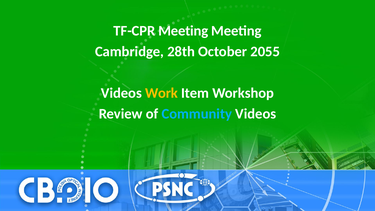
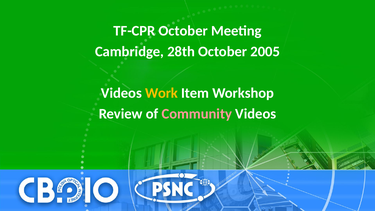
TF-CPR Meeting: Meeting -> October (183, 31)
2055: 2055 -> 2005 (265, 52)
Community colour: light blue -> pink (197, 114)
